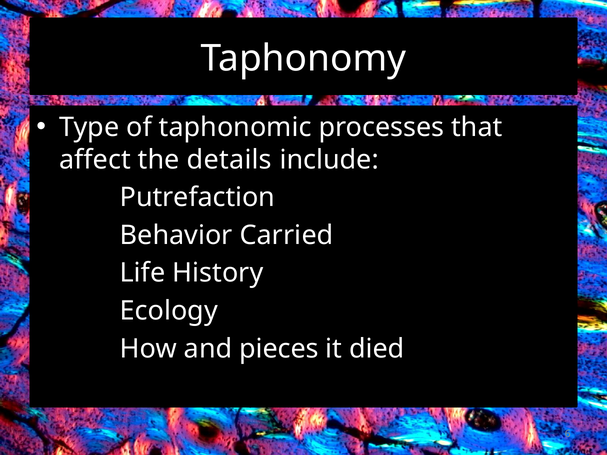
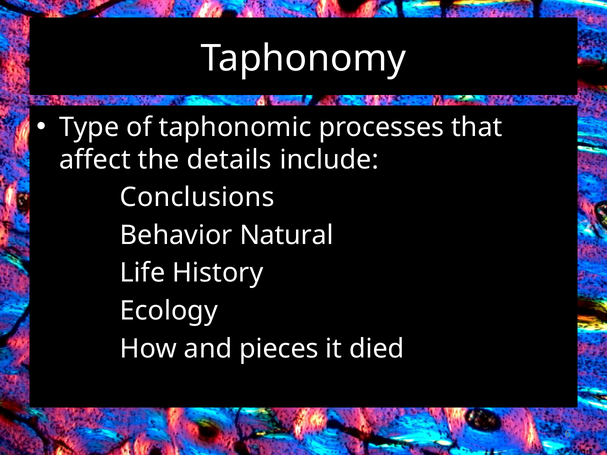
Putrefaction: Putrefaction -> Conclusions (197, 198)
Carried: Carried -> Natural (287, 235)
